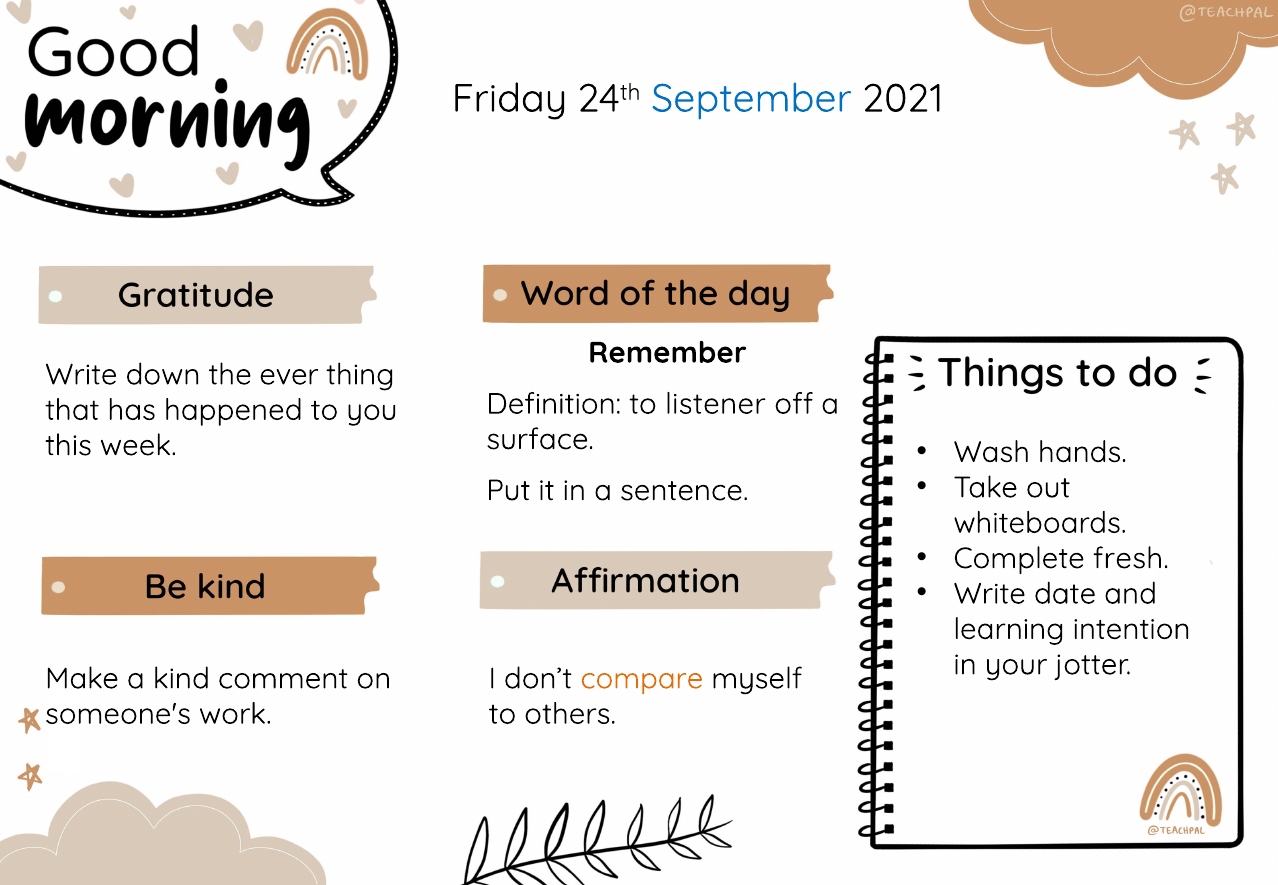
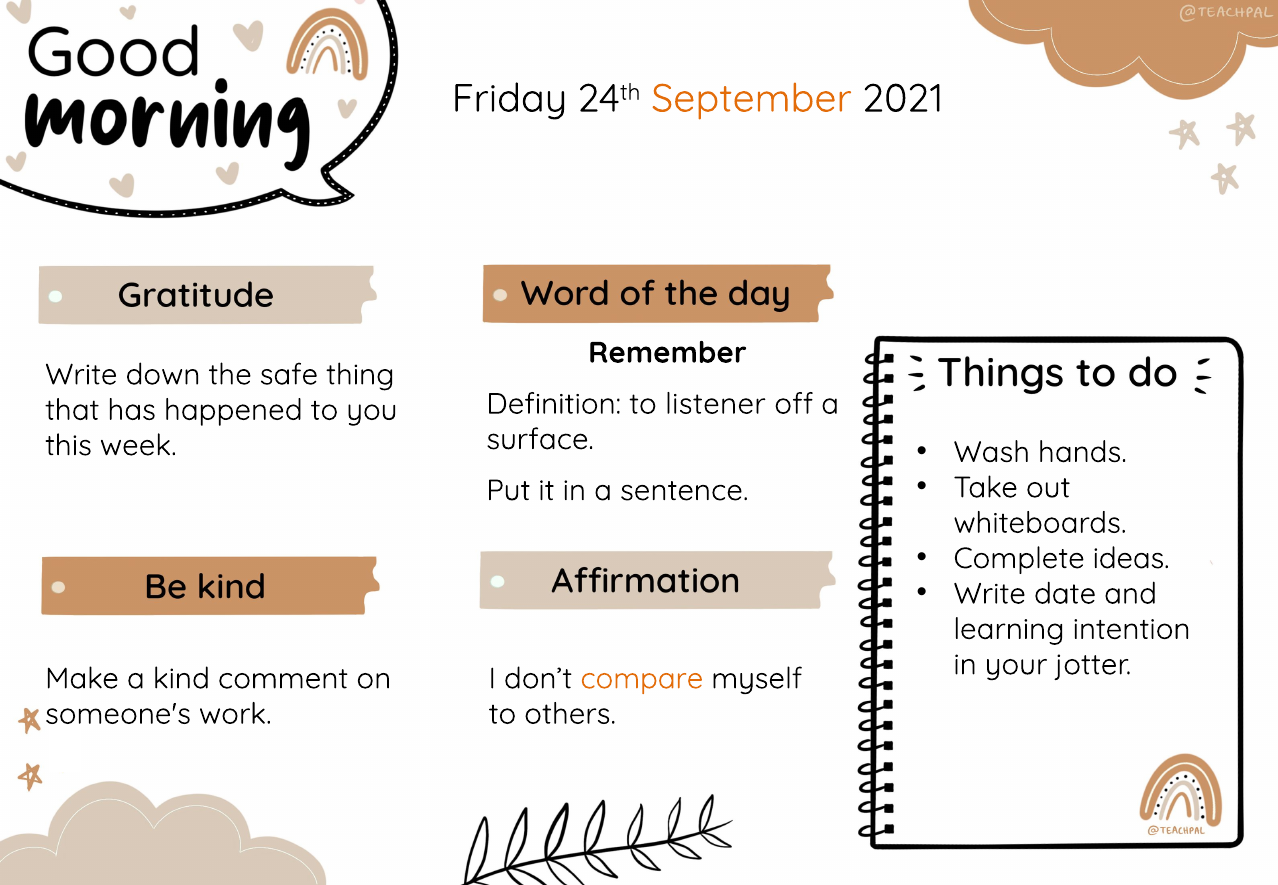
September colour: blue -> orange (751, 99)
ever: ever -> safe (289, 375)
fresh: fresh -> ideas (1131, 558)
